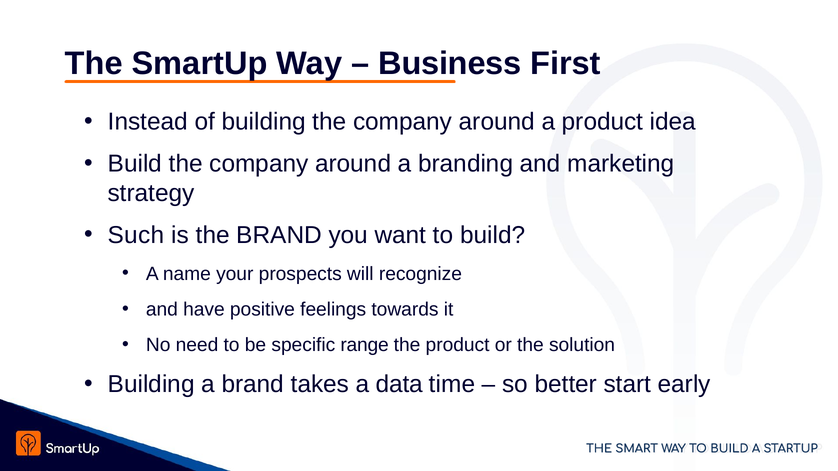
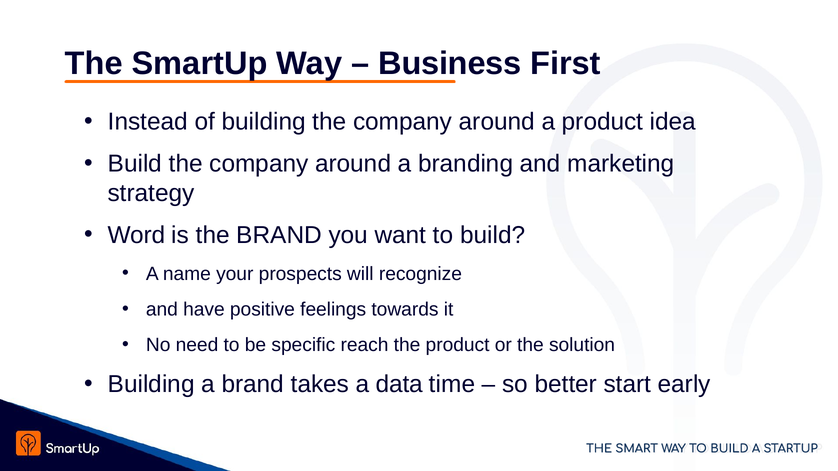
Such: Such -> Word (136, 235)
range: range -> reach (364, 345)
